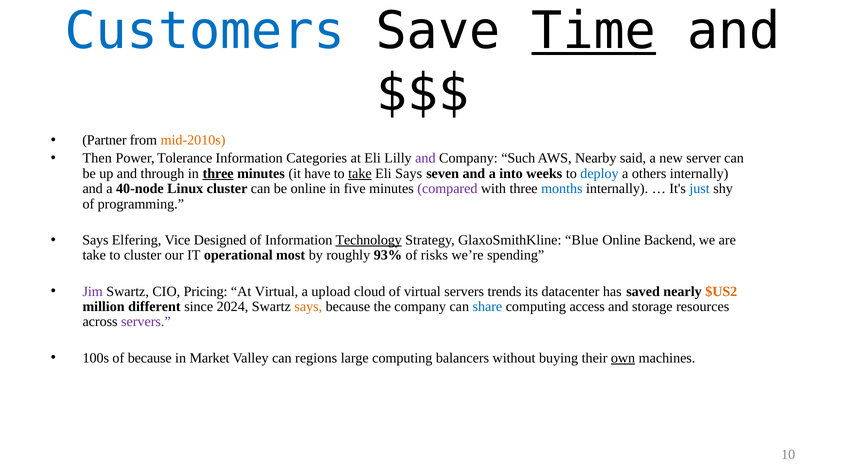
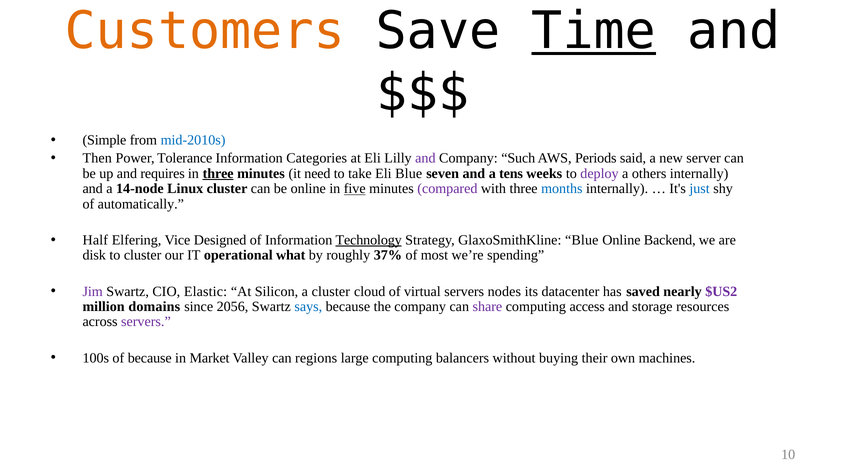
Customers colour: blue -> orange (205, 31)
Partner: Partner -> Simple (104, 140)
mid-2010s colour: orange -> blue (193, 140)
Nearby: Nearby -> Periods (596, 158)
through: through -> requires (163, 173)
have: have -> need (317, 173)
take underline: present -> none (360, 173)
Eli Says: Says -> Blue (409, 173)
into: into -> tens (511, 173)
deploy colour: blue -> purple (599, 173)
40-node: 40-node -> 14-node (140, 189)
five underline: none -> present (355, 189)
programming: programming -> automatically (141, 204)
Says: Says -> Half (95, 240)
take: take -> disk (94, 255)
most: most -> what (291, 255)
93%: 93% -> 37% (388, 255)
risks: risks -> most (434, 255)
Pricing: Pricing -> Elastic (205, 291)
At Virtual: Virtual -> Silicon (276, 291)
a upload: upload -> cluster (331, 291)
trends: trends -> nodes (504, 291)
$US2 colour: orange -> purple (721, 291)
different: different -> domains (154, 307)
2024: 2024 -> 2056 (232, 307)
says colour: orange -> blue (308, 307)
share colour: blue -> purple (487, 307)
own underline: present -> none (623, 358)
